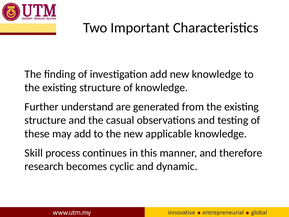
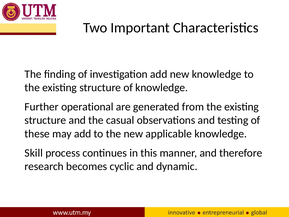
understand: understand -> operational (87, 107)
